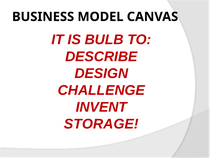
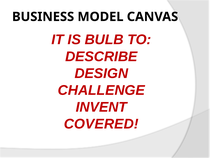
STORAGE: STORAGE -> COVERED (101, 124)
